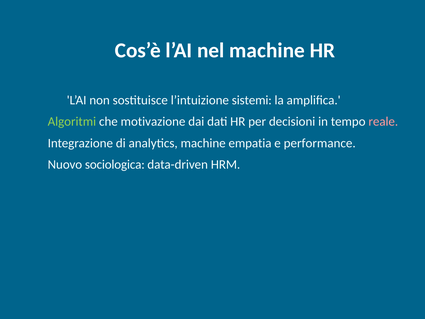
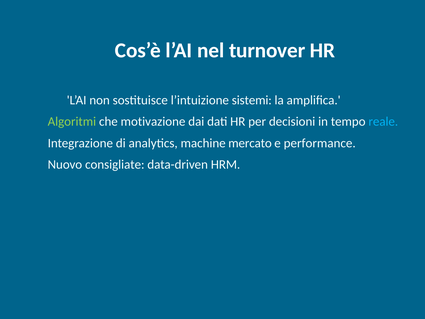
nel machine: machine -> turnover (267, 50)
reale colour: pink -> light blue (383, 122)
empatia: empatia -> mercato (250, 143)
sociologica: sociologica -> consigliate (115, 164)
